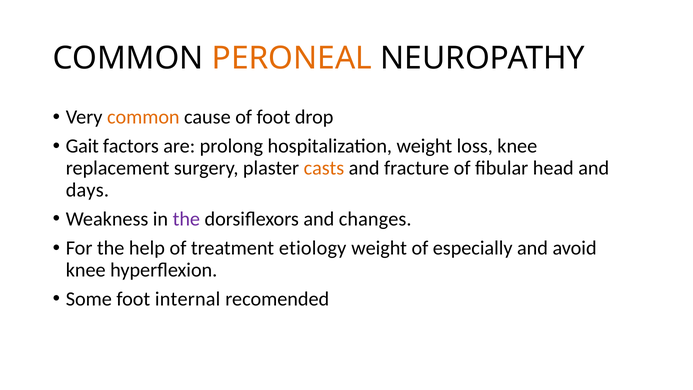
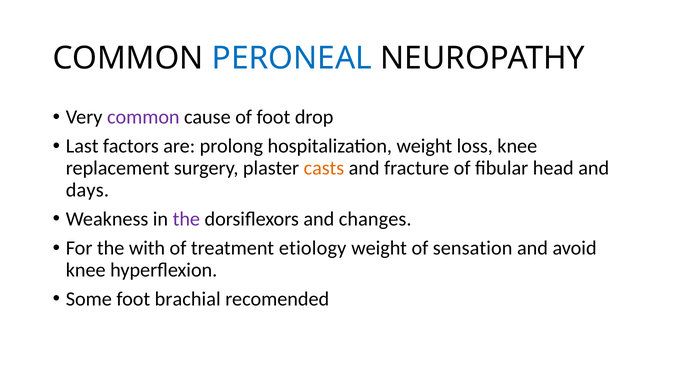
PERONEAL colour: orange -> blue (292, 58)
common colour: orange -> purple (143, 117)
Gait: Gait -> Last (82, 146)
help: help -> with (147, 248)
especially: especially -> sensation (473, 248)
internal: internal -> brachial (188, 299)
